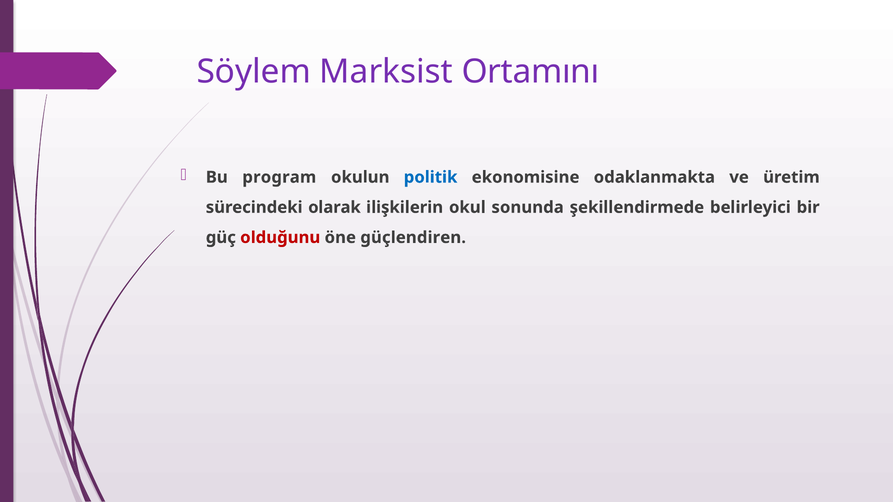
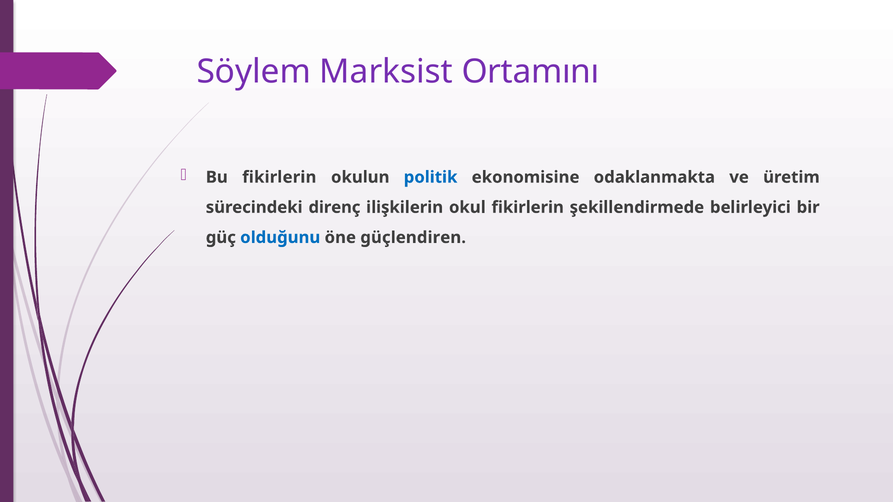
Bu program: program -> fikirlerin (279, 177)
olarak: olarak -> direnç (334, 207)
okul sonunda: sonunda -> fikirlerin (528, 207)
olduğunu colour: red -> blue (280, 238)
